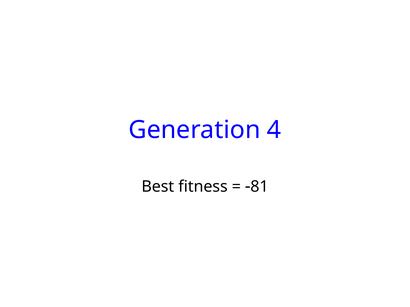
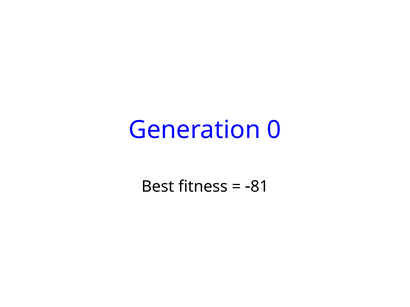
4: 4 -> 0 (274, 130)
